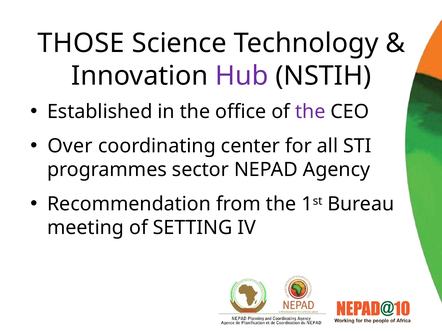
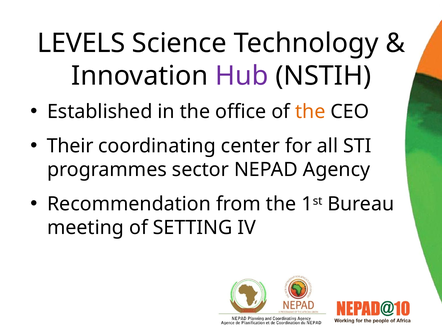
THOSE: THOSE -> LEVELS (81, 43)
the colour: purple -> orange (310, 112)
Over: Over -> Their (70, 146)
